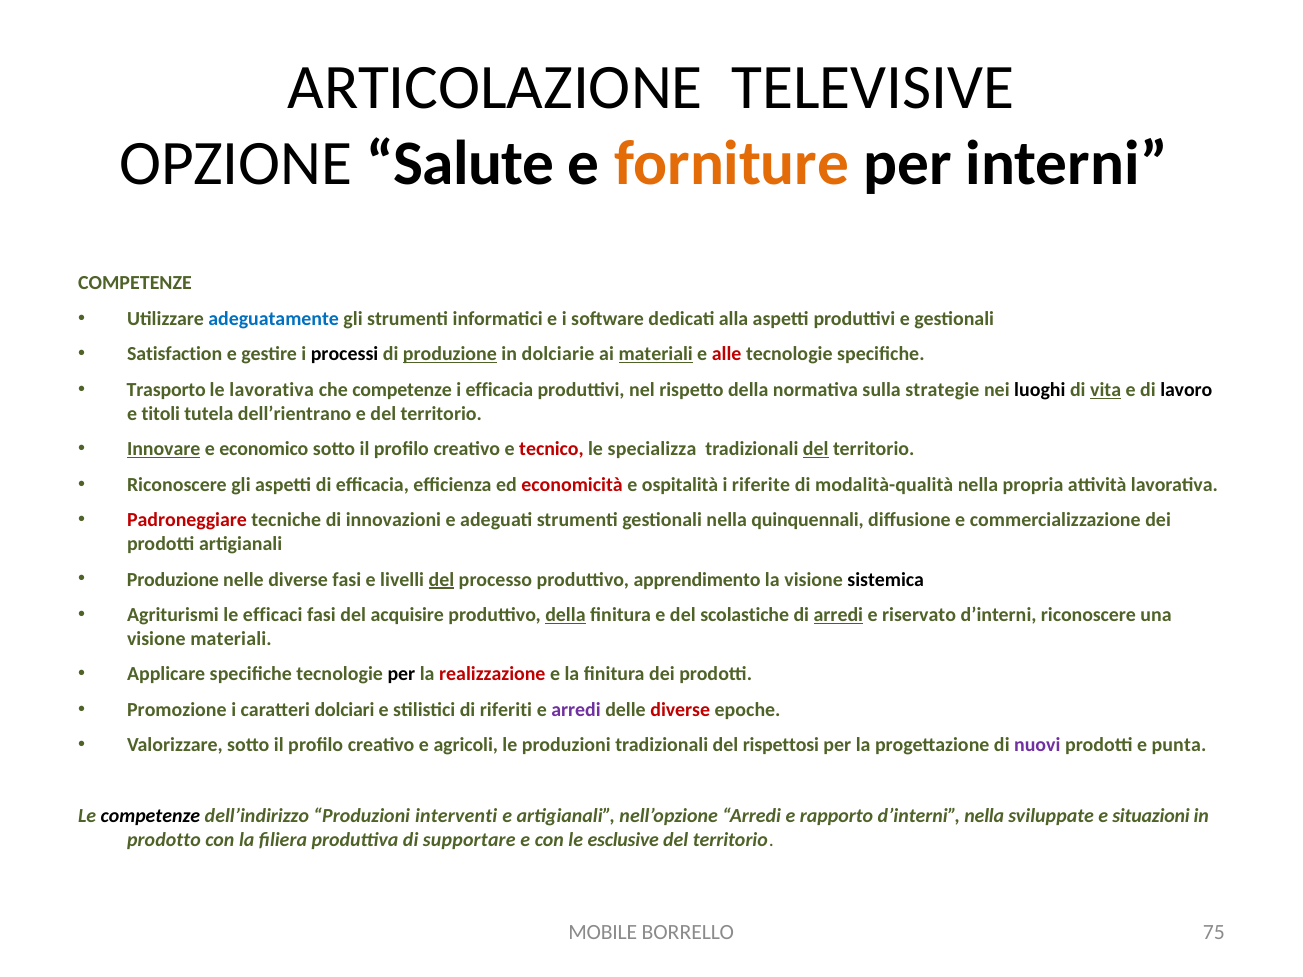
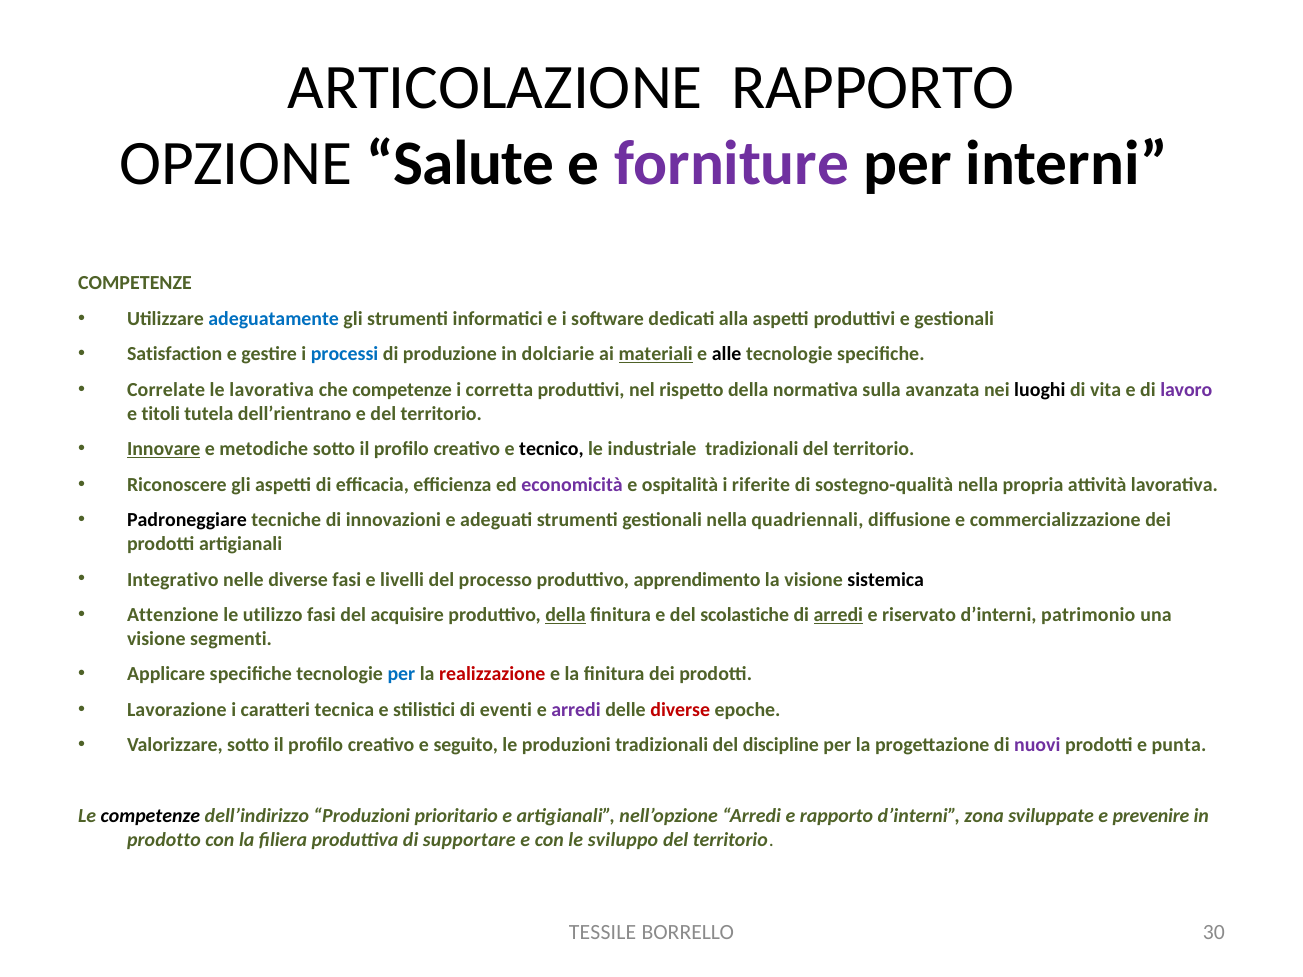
ARTICOLAZIONE TELEVISIVE: TELEVISIVE -> RAPPORTO (873, 88)
forniture colour: orange -> purple (731, 164)
processi colour: black -> blue (345, 354)
produzione underline: present -> none (450, 354)
alle colour: red -> black (727, 354)
Trasporto: Trasporto -> Correlate (166, 390)
i efficacia: efficacia -> corretta (499, 390)
strategie: strategie -> avanzata (942, 390)
vita underline: present -> none (1106, 390)
lavoro colour: black -> purple (1186, 390)
economico: economico -> metodiche (264, 449)
tecnico colour: red -> black (551, 449)
specializza: specializza -> industriale (652, 449)
del underline: present -> none (816, 449)
economicità colour: red -> purple (572, 485)
modalità-qualità: modalità-qualità -> sostegno-qualità (884, 485)
Padroneggiare colour: red -> black (187, 520)
quinquennali: quinquennali -> quadriennali (807, 520)
Produzione: Produzione -> Integrativo (173, 580)
del underline: present -> none (441, 580)
Agriturismi: Agriturismi -> Attenzione (173, 615)
efficaci: efficaci -> utilizzo (273, 615)
d’interni riconoscere: riconoscere -> patrimonio (1088, 615)
visione materiali: materiali -> segmenti (231, 639)
per colour: black -> blue (401, 675)
Promozione: Promozione -> Lavorazione (177, 710)
dolciari: dolciari -> tecnica (344, 710)
riferiti: riferiti -> eventi (506, 710)
agricoli: agricoli -> seguito (466, 746)
rispettosi: rispettosi -> discipline (781, 746)
interventi: interventi -> prioritario (456, 817)
d’interni nella: nella -> zona (984, 817)
situazioni: situazioni -> prevenire (1151, 817)
esclusive: esclusive -> sviluppo (623, 840)
MOBILE: MOBILE -> TESSILE (603, 933)
75: 75 -> 30 (1214, 933)
